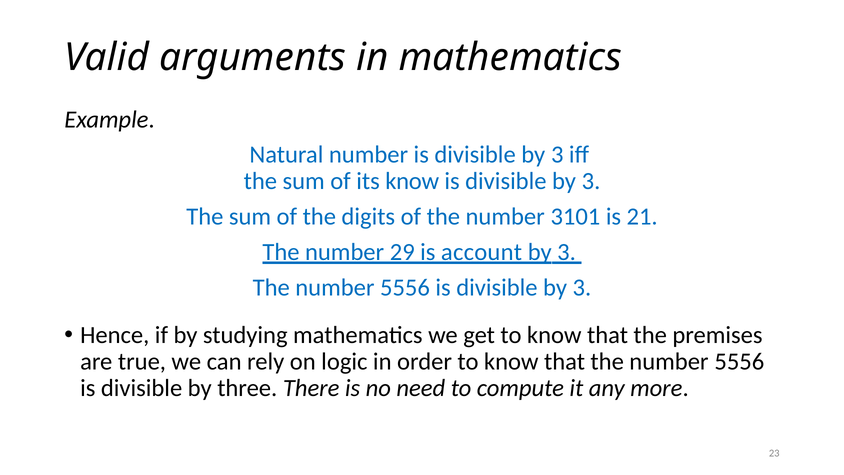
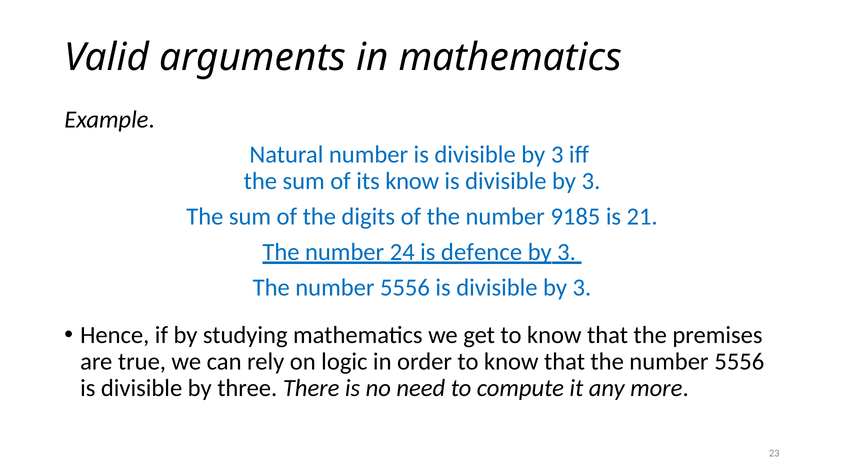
3101: 3101 -> 9185 (575, 217)
29: 29 -> 24 (402, 252)
account: account -> defence (482, 252)
